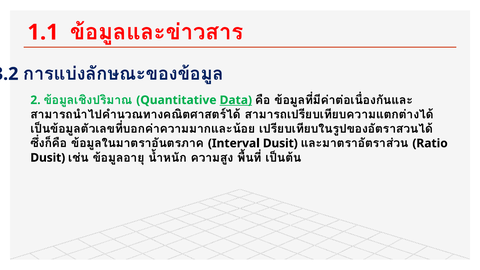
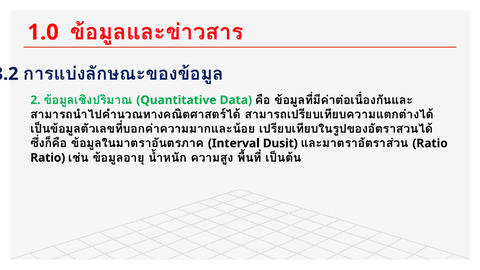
1.1: 1.1 -> 1.0 (43, 32)
Data underline: present -> none (236, 100)
Dusit: Dusit -> Ratio (48, 158)
